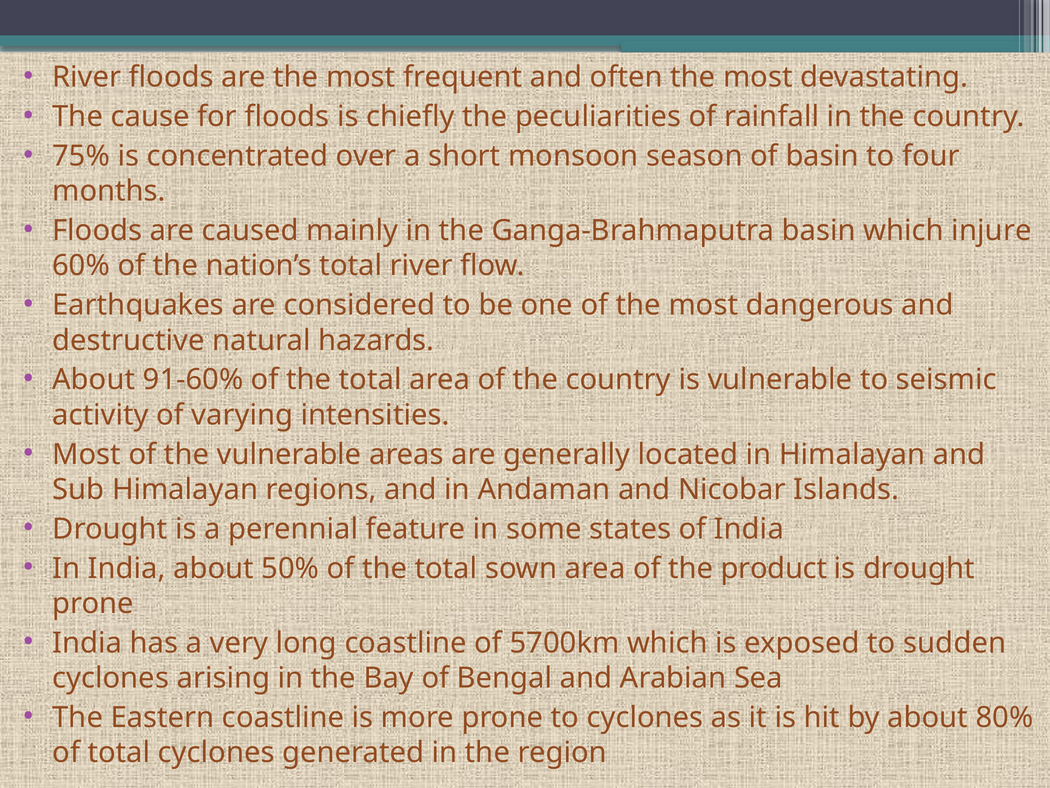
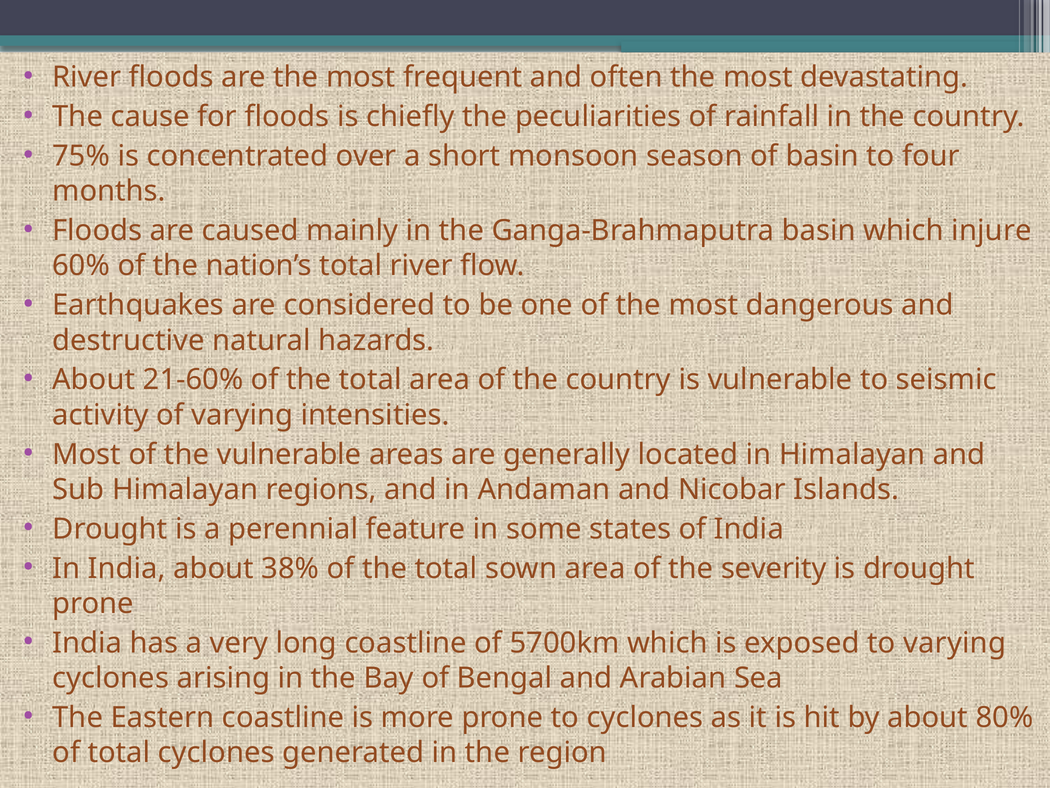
91-60%: 91-60% -> 21-60% (193, 380)
50%: 50% -> 38% (290, 568)
product: product -> severity (774, 568)
to sudden: sudden -> varying (955, 643)
